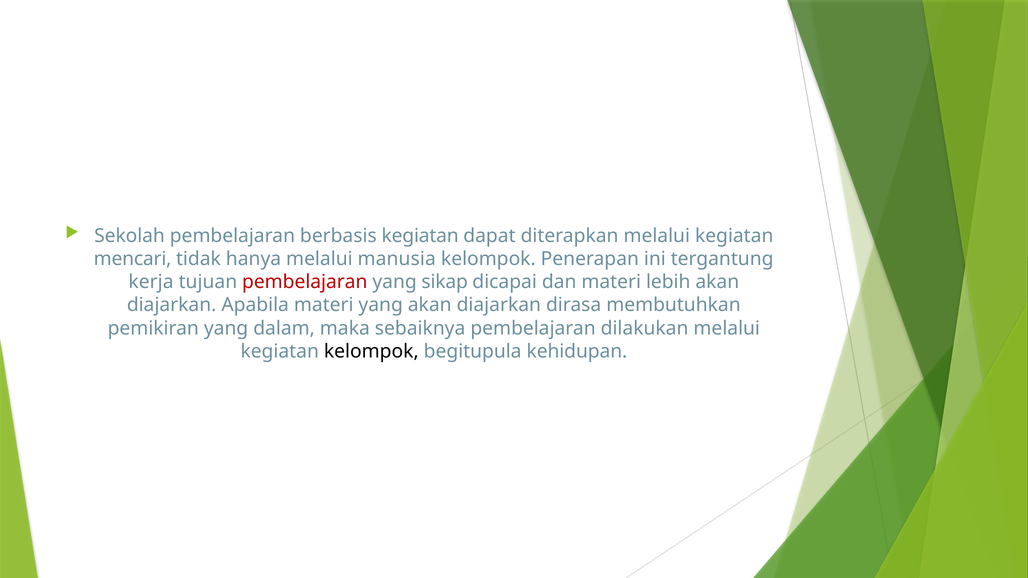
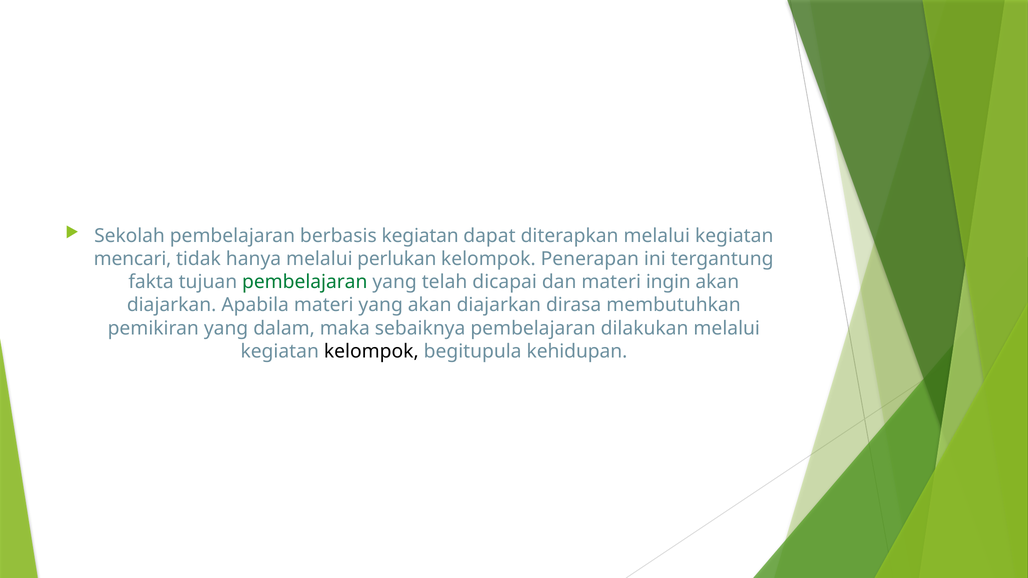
manusia: manusia -> perlukan (397, 259)
kerja: kerja -> fakta (151, 282)
pembelajaran colour: red -> green (305, 282)
sikap: sikap -> telah (445, 282)
lebih: lebih -> ingin (668, 282)
